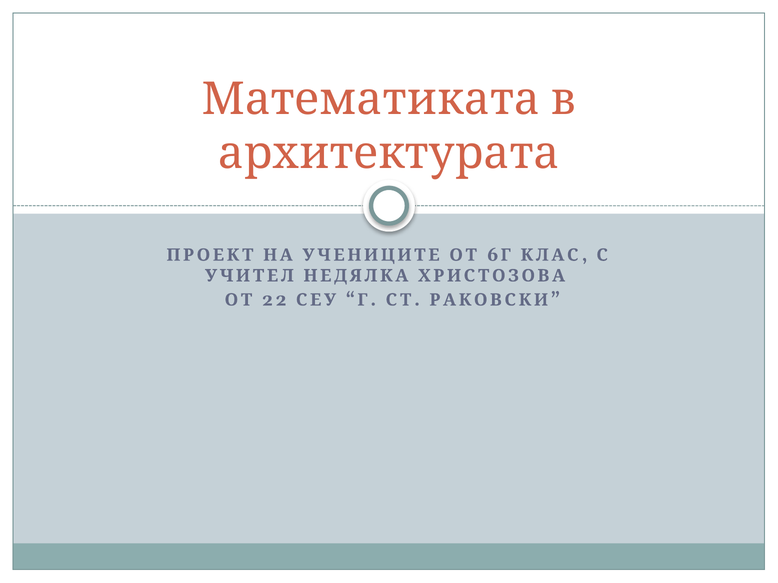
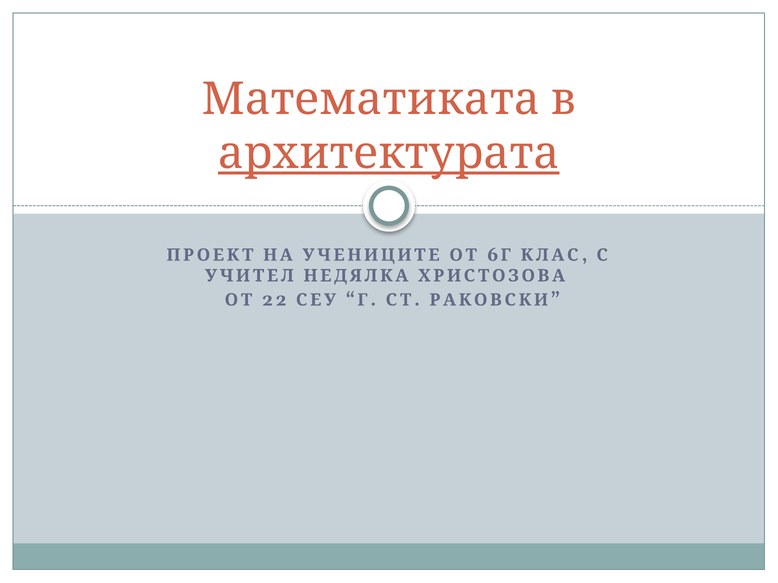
архитектурата underline: none -> present (389, 154)
